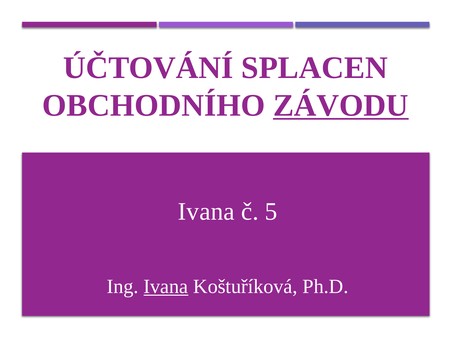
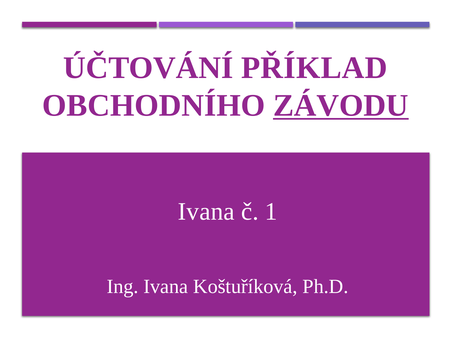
SPLACEN: SPLACEN -> PŘÍKLAD (314, 68)
5: 5 -> 1 (271, 212)
Ivana underline: present -> none (166, 287)
